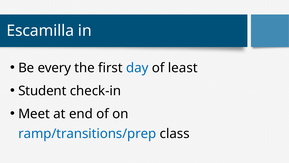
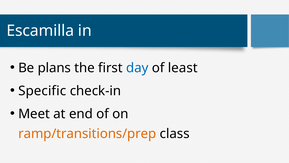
every: every -> plans (54, 68)
Student: Student -> Specific (42, 91)
ramp/transitions/prep colour: blue -> orange (87, 133)
